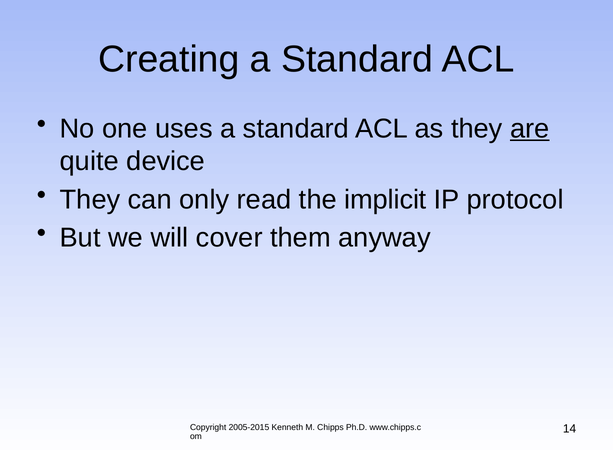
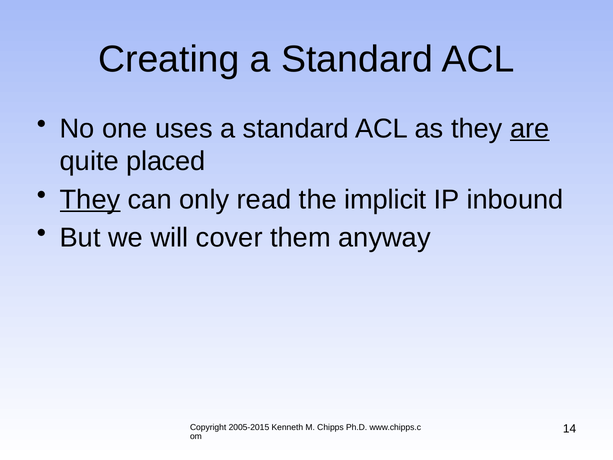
device: device -> placed (166, 161)
They underline: none -> present (90, 199)
protocol: protocol -> inbound (515, 199)
